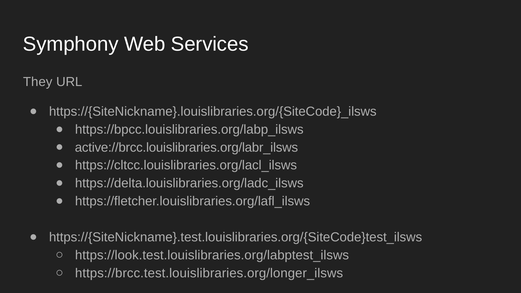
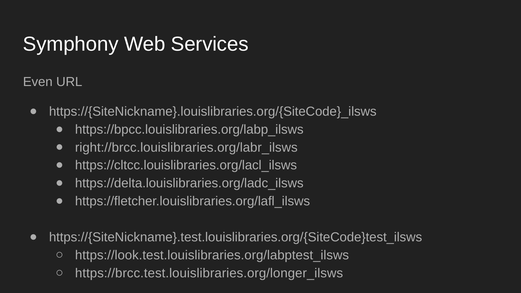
They: They -> Even (38, 82)
active://brcc.louislibraries.org/labr_ilsws: active://brcc.louislibraries.org/labr_ilsws -> right://brcc.louislibraries.org/labr_ilsws (186, 147)
